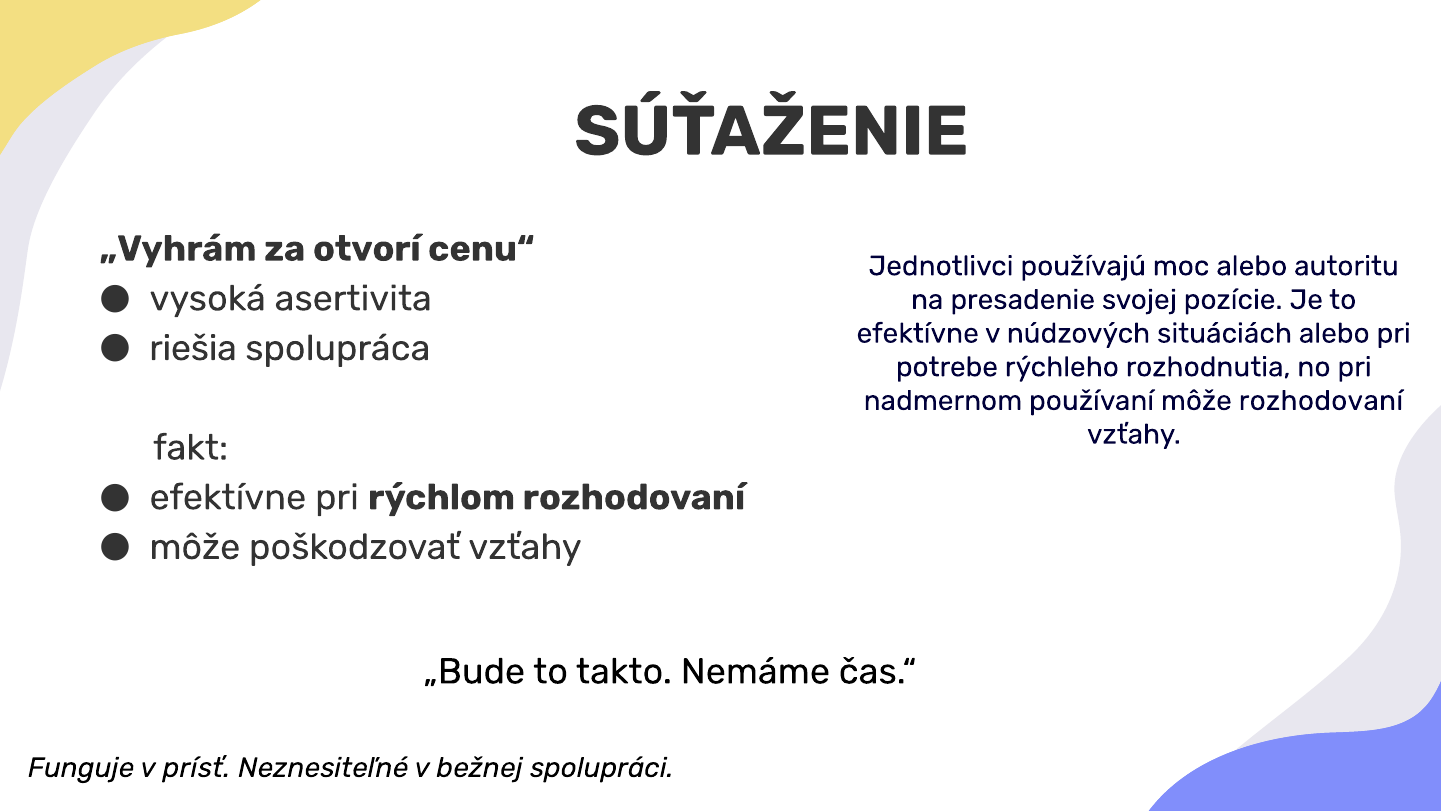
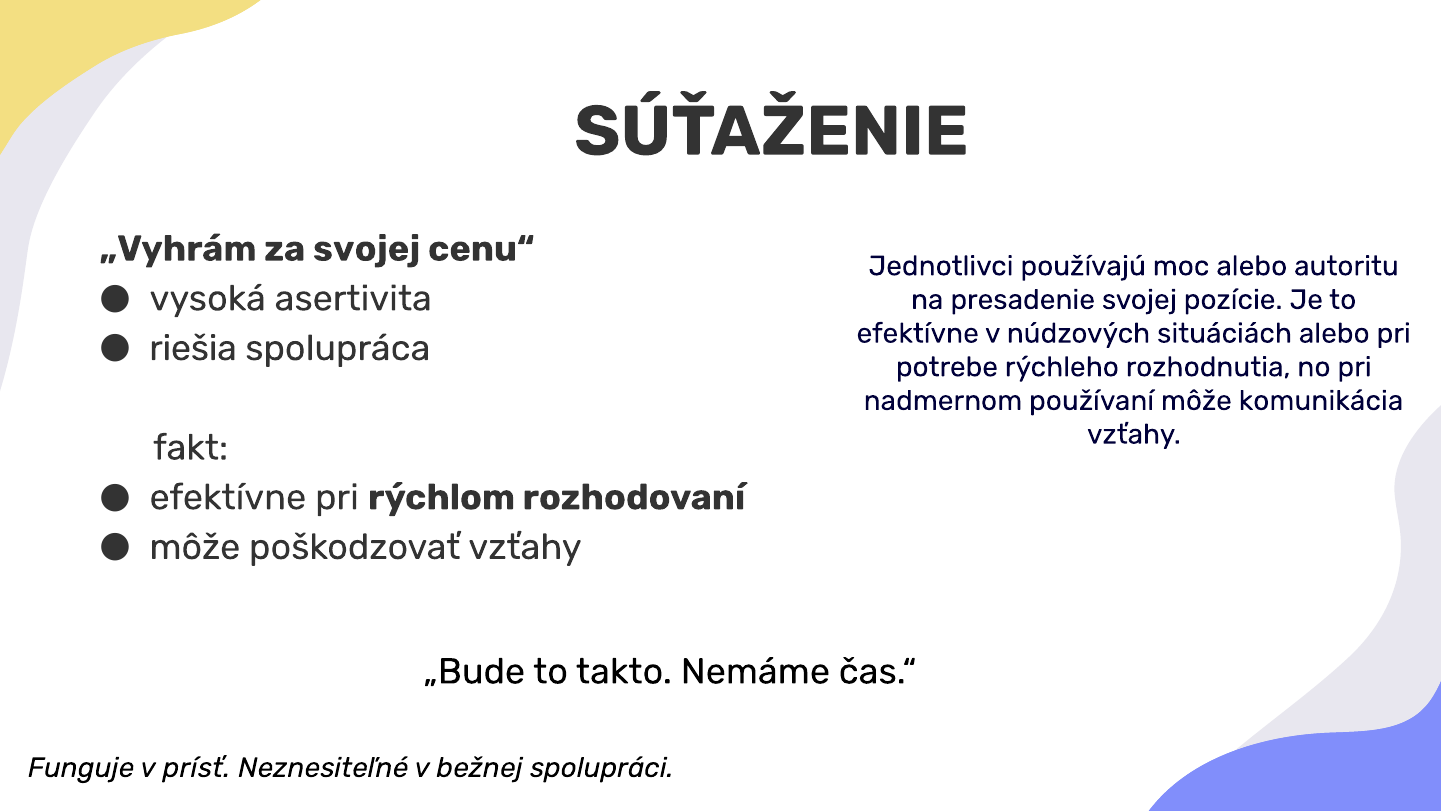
za otvorí: otvorí -> svojej (367, 249)
môže rozhodovaní: rozhodovaní -> komunikácia (1321, 400)
